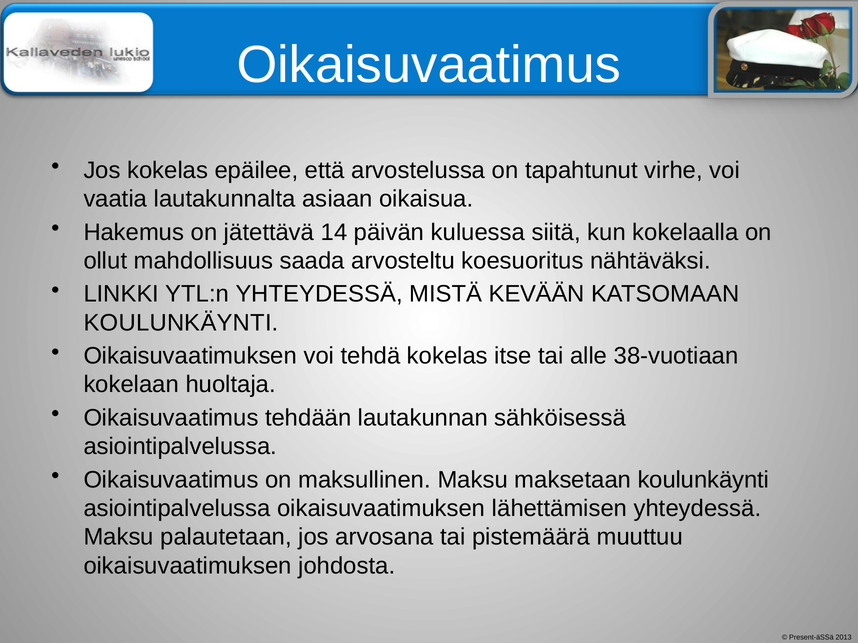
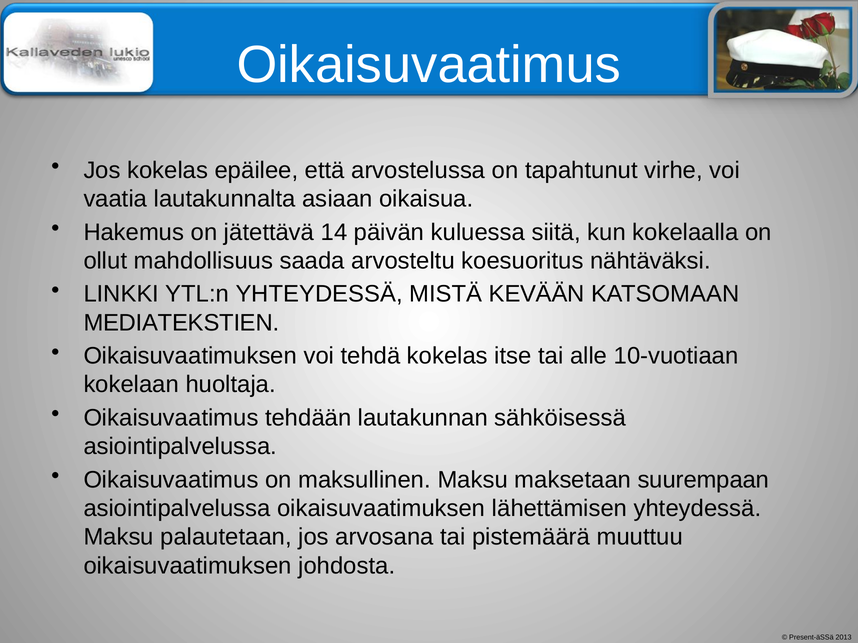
KOULUNKÄYNTI: KOULUNKÄYNTI -> MEDIATEKSTIEN (181, 323)
38-vuotiaan: 38-vuotiaan -> 10-vuotiaan (676, 356)
maksetaan koulunkäynti: koulunkäynti -> suurempaan (703, 480)
